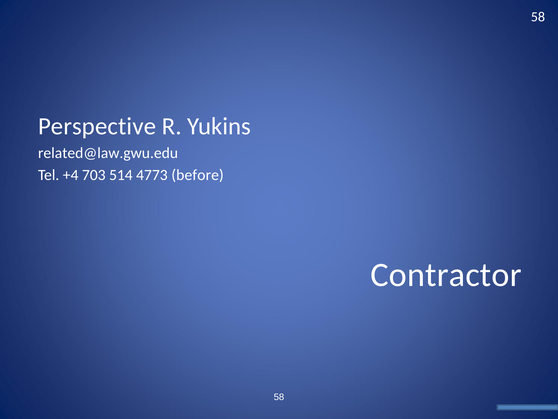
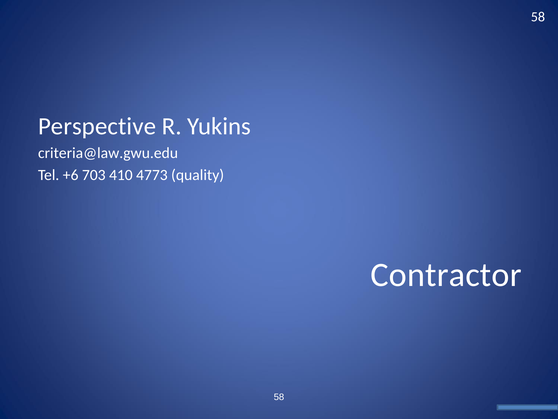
related@law.gwu.edu: related@law.gwu.edu -> criteria@law.gwu.edu (108, 153)
+4: +4 -> +6 (71, 175)
514: 514 -> 410 (121, 175)
before: before -> quality (198, 175)
